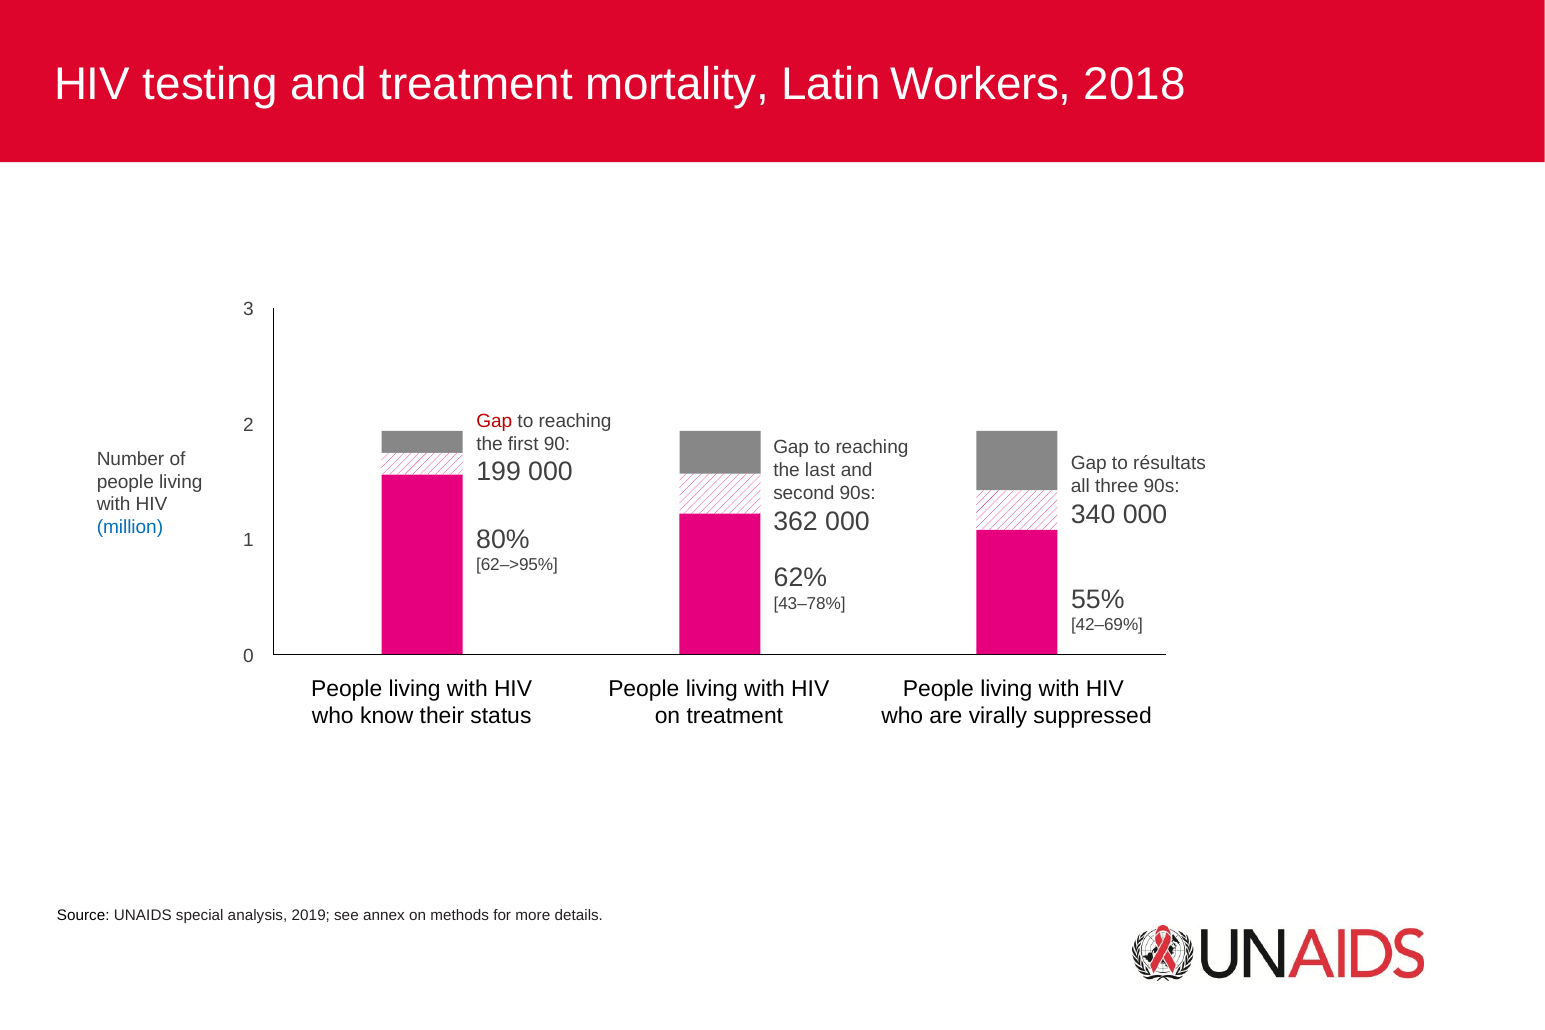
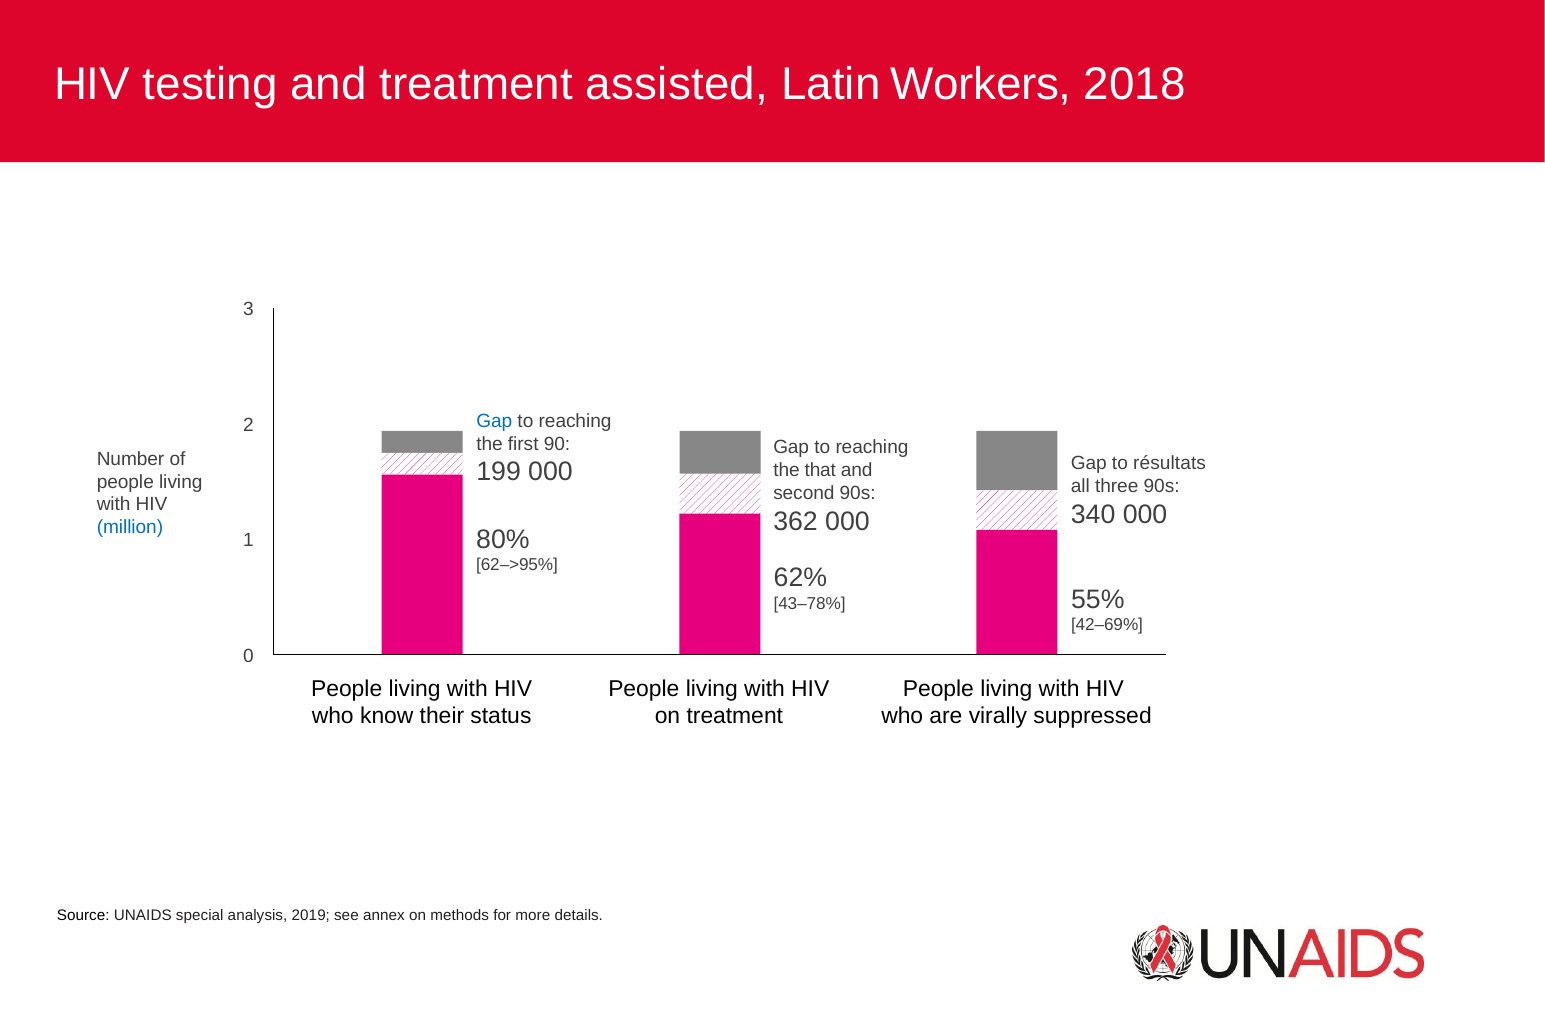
mortality: mortality -> assisted (677, 84)
Gap colour: red -> blue (494, 421)
last: last -> that (820, 471)
